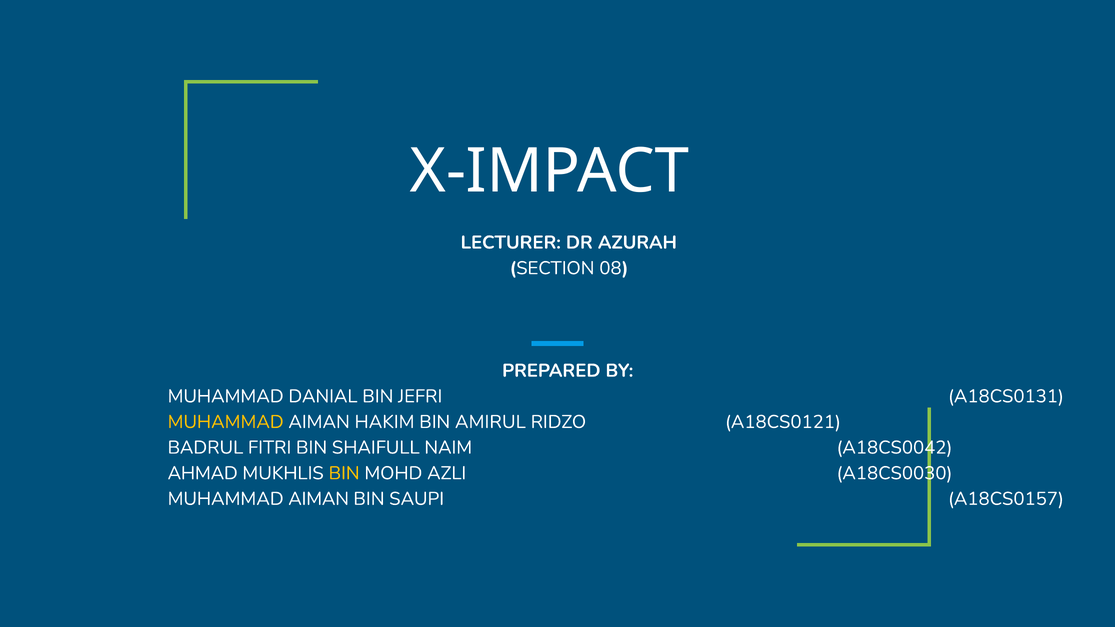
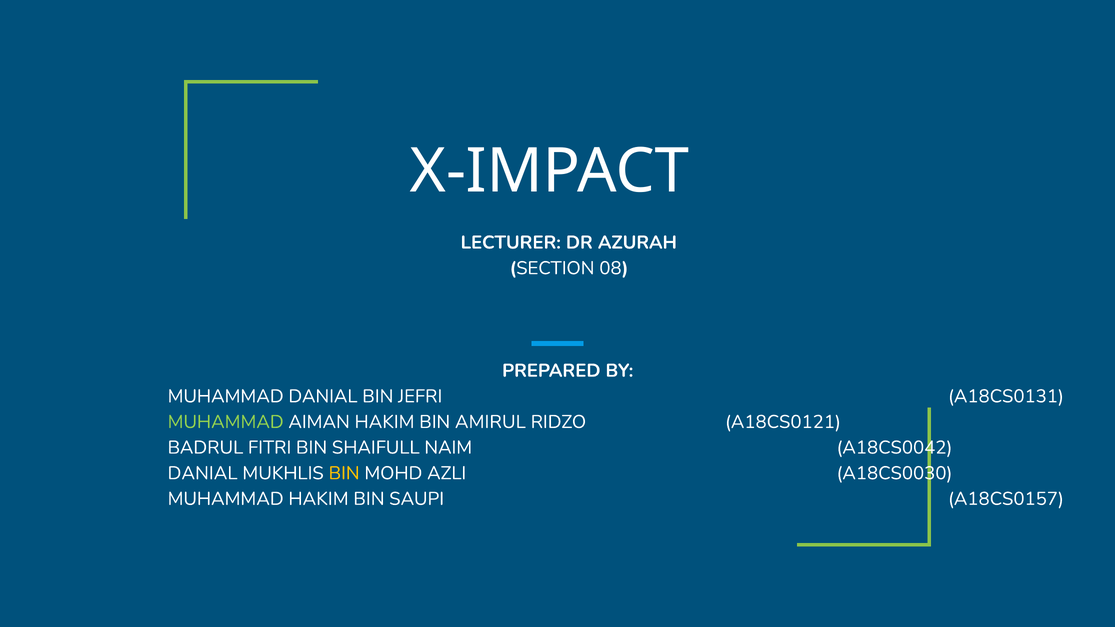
MUHAMMAD colour: yellow -> light green (226, 422)
AHMAD: AHMAD -> DANIAL (203, 473)
AIMAN: AIMAN -> HAKIM (318, 499)
